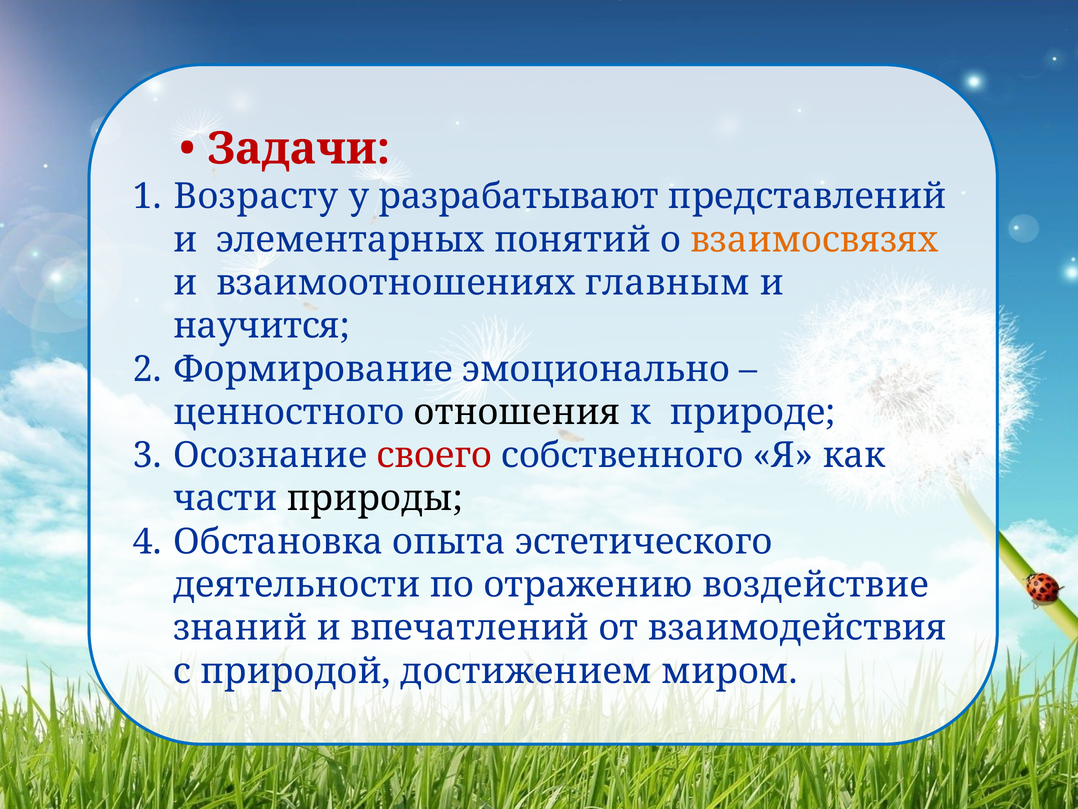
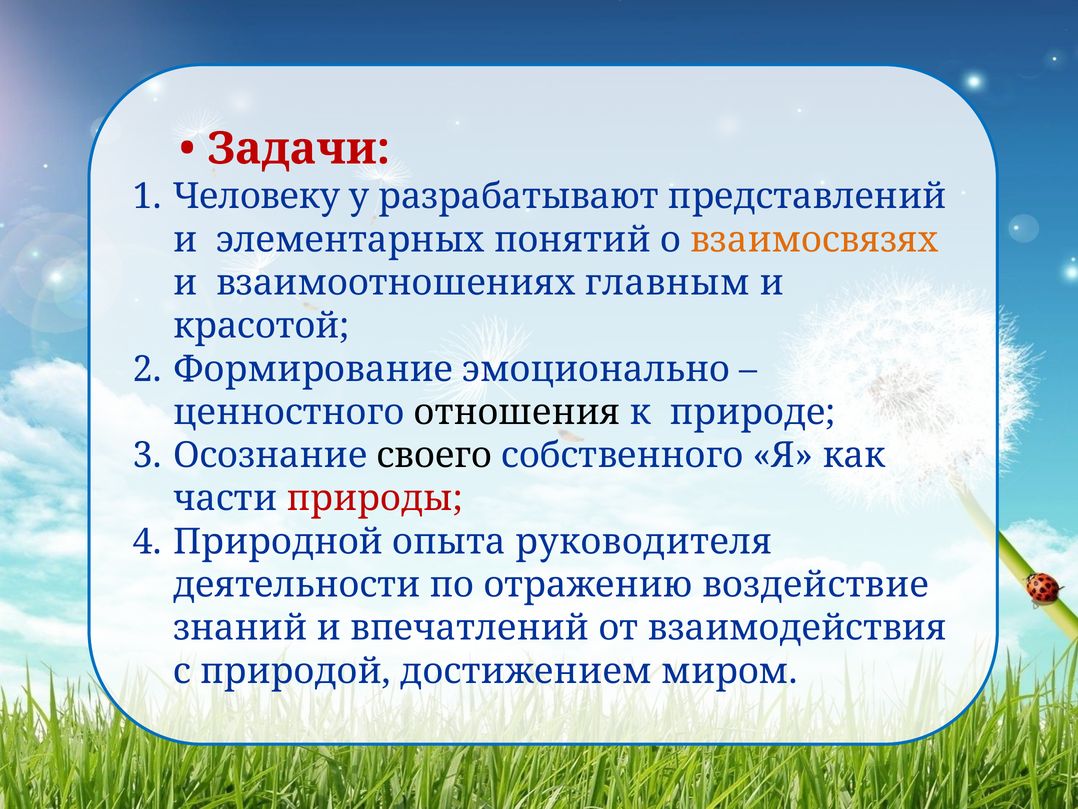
Возрасту: Возрасту -> Человеку (256, 196)
научится: научится -> красотой (261, 326)
своего colour: red -> black (434, 455)
природы colour: black -> red (375, 498)
Обстановка: Обстановка -> Природной (278, 541)
эстетического: эстетического -> руководителя (644, 541)
